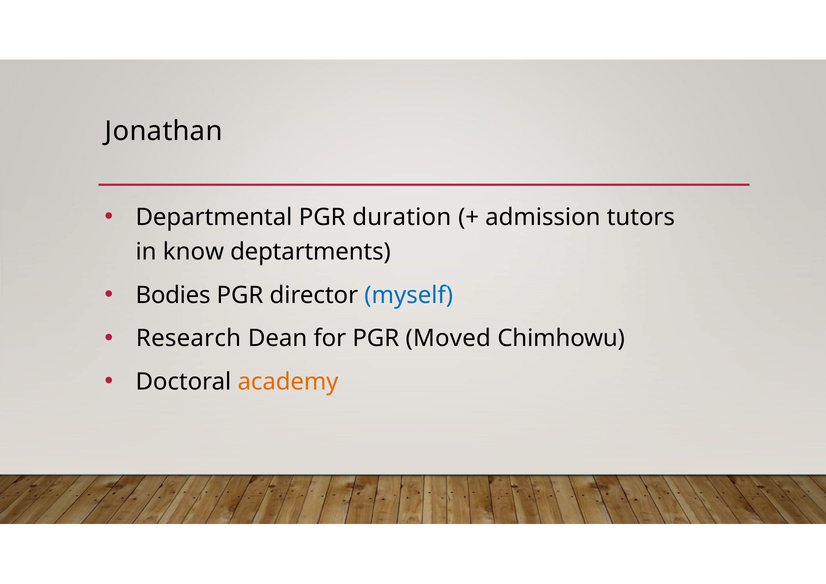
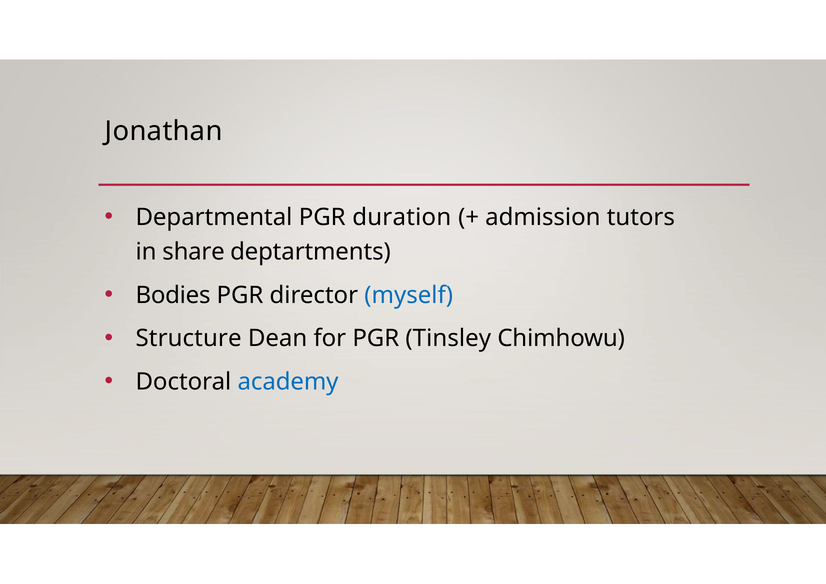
know: know -> share (194, 252)
Research: Research -> Structure (189, 339)
Moved: Moved -> Tinsley (448, 339)
academy colour: orange -> blue (288, 382)
